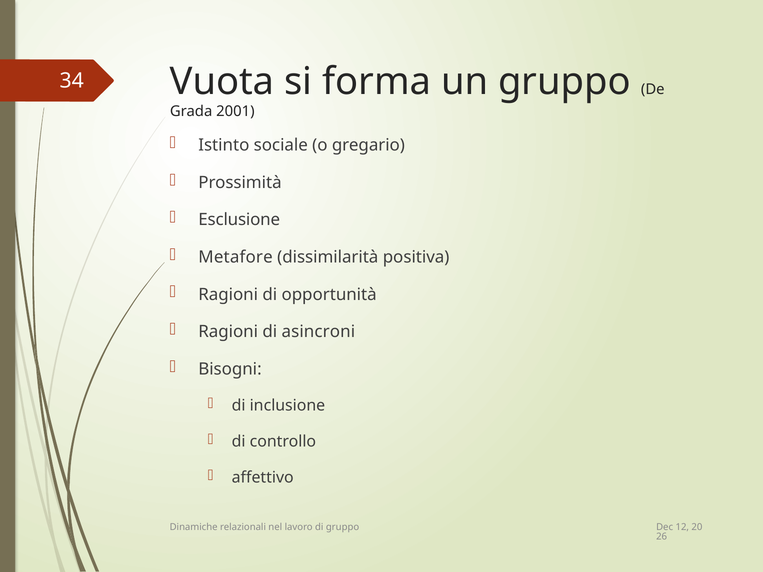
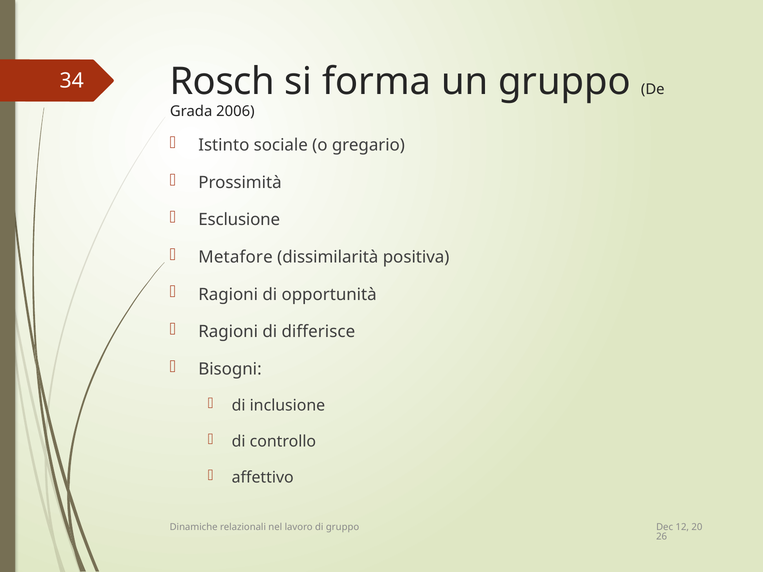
Vuota: Vuota -> Rosch (222, 81)
2001: 2001 -> 2006 (235, 112)
asincroni: asincroni -> differisce (318, 332)
